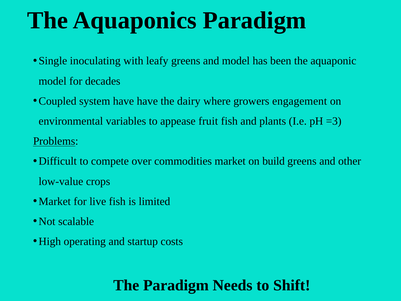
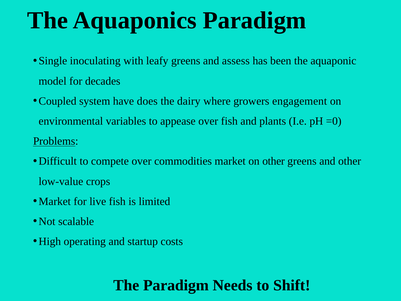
and model: model -> assess (236, 61)
have have: have -> does (147, 101)
appease fruit: fruit -> over (208, 121)
=3: =3 -> =0 (334, 121)
on build: build -> other (274, 161)
